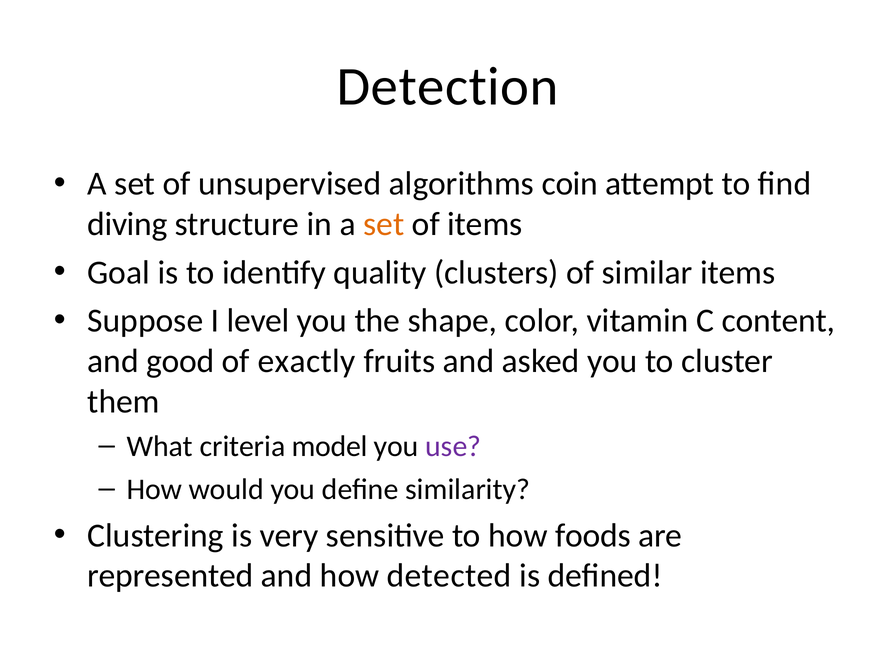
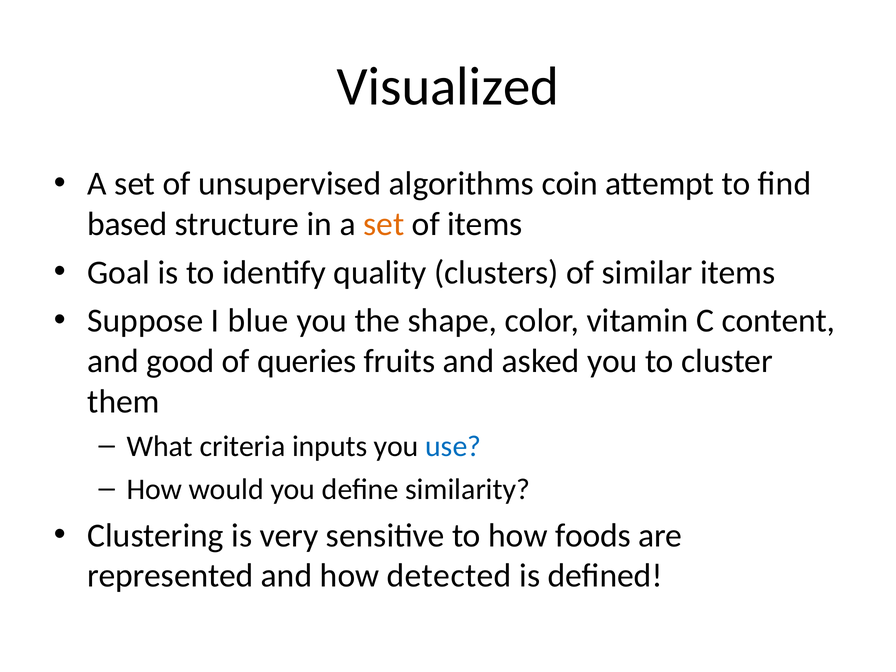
Detection: Detection -> Visualized (448, 87)
diving: diving -> based (127, 224)
level: level -> blue (258, 321)
exactly: exactly -> queries (307, 361)
model: model -> inputs (330, 446)
use colour: purple -> blue (453, 446)
